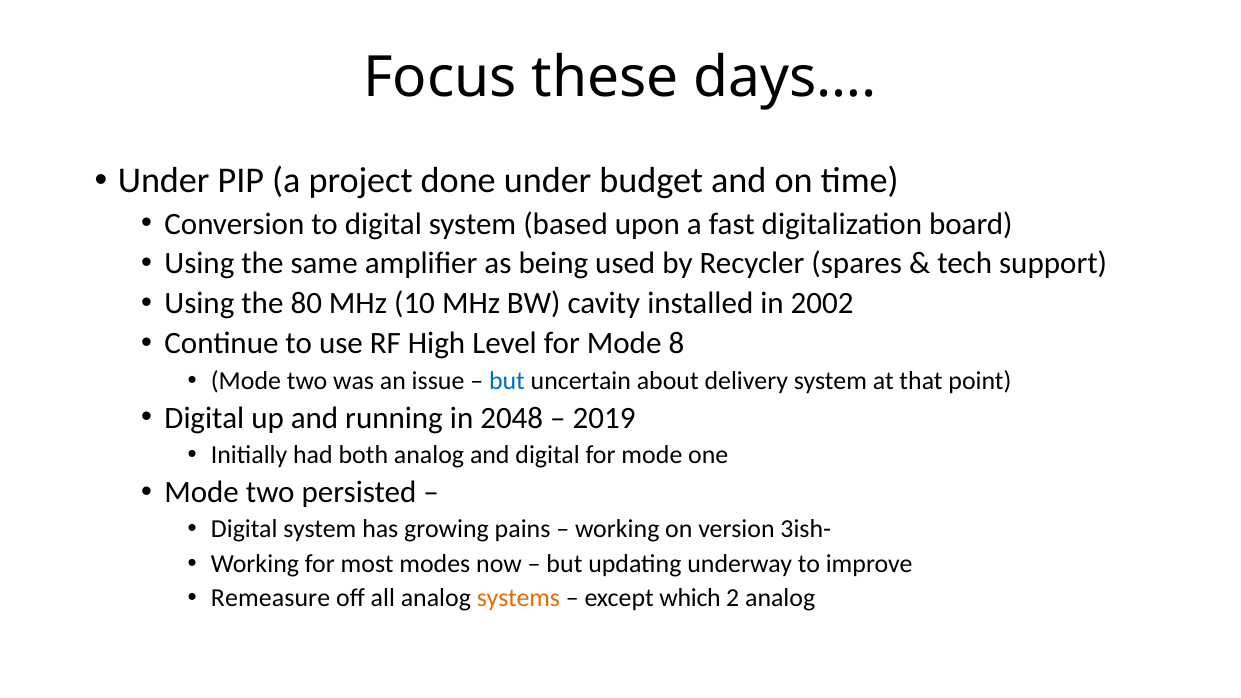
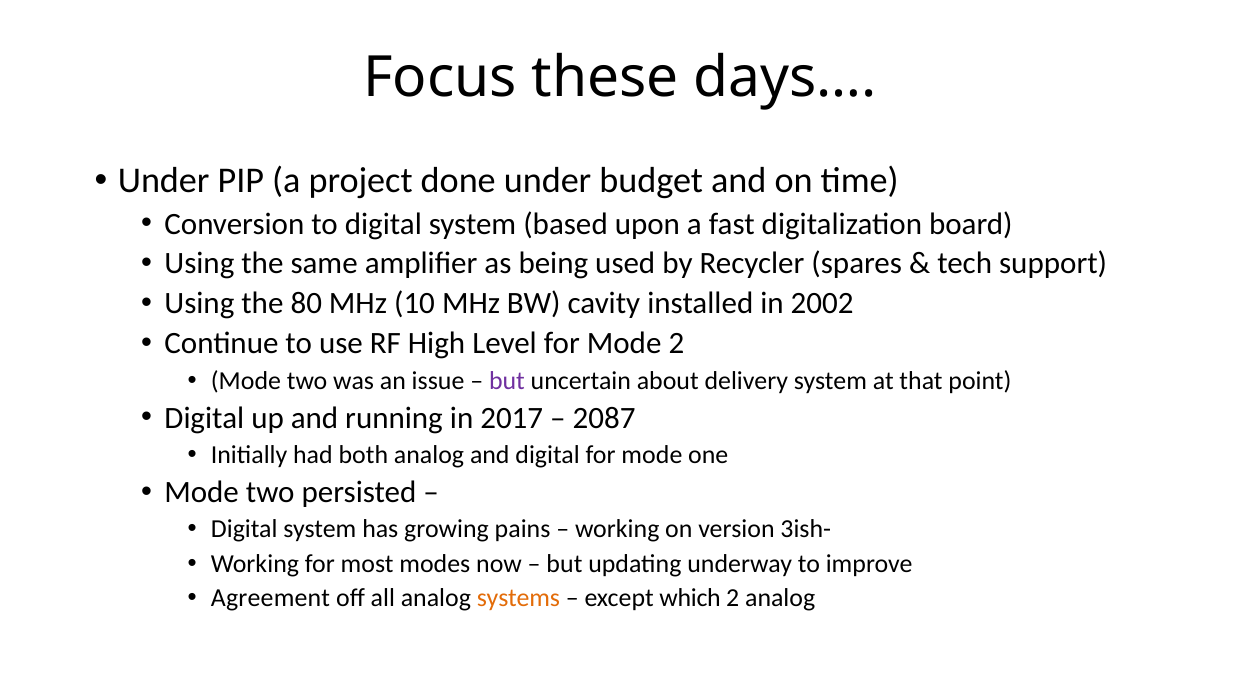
Mode 8: 8 -> 2 (676, 344)
but colour: blue -> purple (507, 381)
2048: 2048 -> 2017 (512, 418)
2019: 2019 -> 2087 (604, 418)
Remeasure: Remeasure -> Agreement (271, 598)
